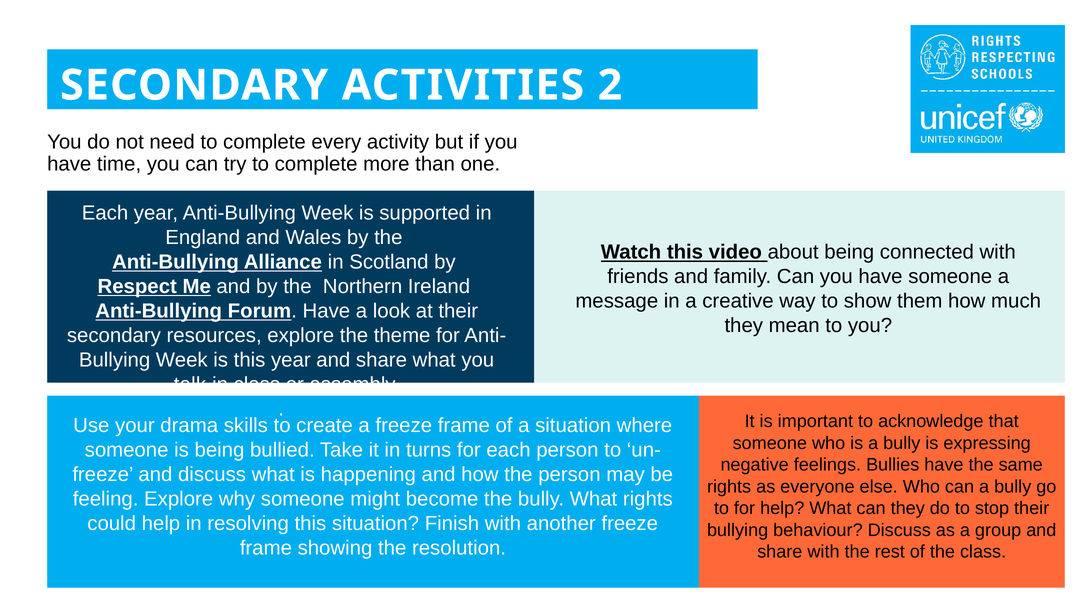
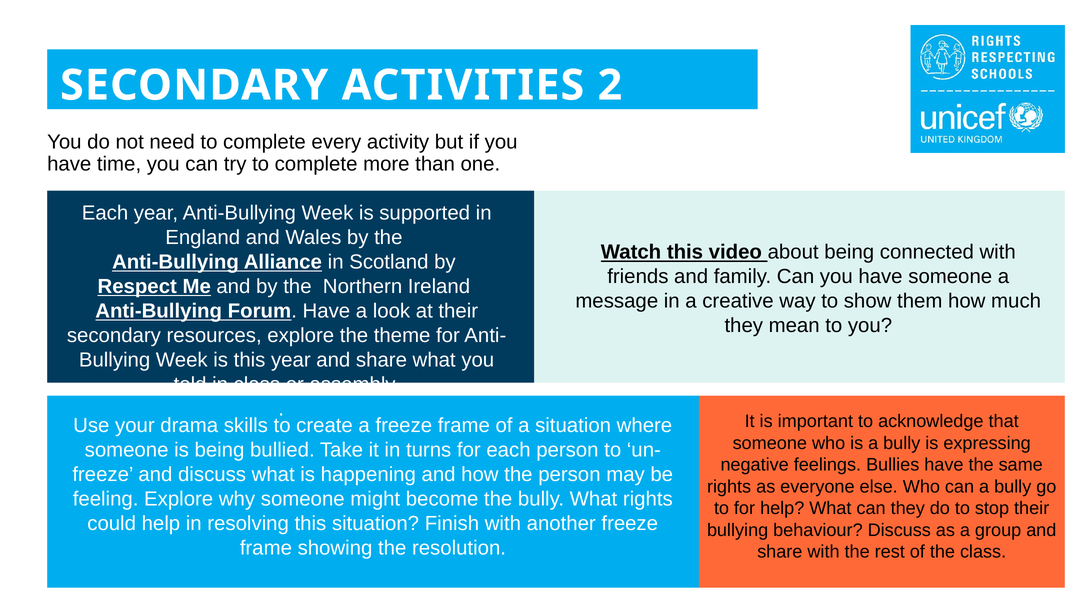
talk: talk -> told (190, 384)
